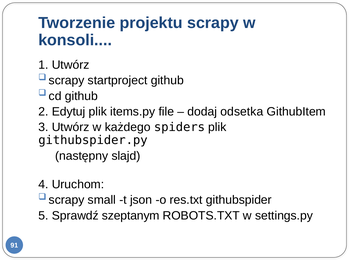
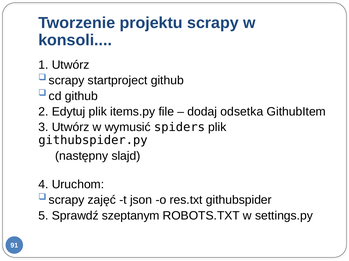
każdego: każdego -> wymusić (128, 128)
small: small -> zajęć (102, 201)
